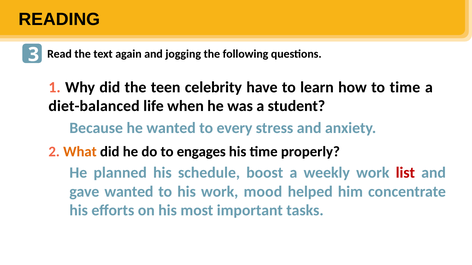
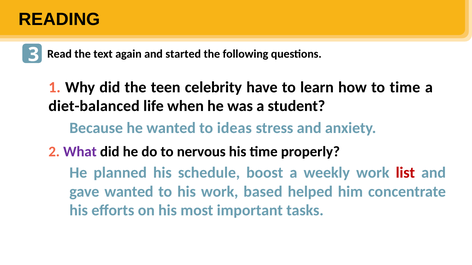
jogging: jogging -> started (183, 54)
every: every -> ideas (234, 128)
What colour: orange -> purple (80, 152)
engages: engages -> nervous (201, 152)
mood: mood -> based (263, 192)
